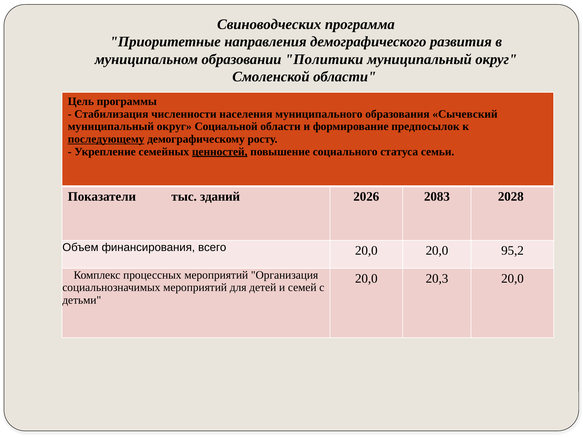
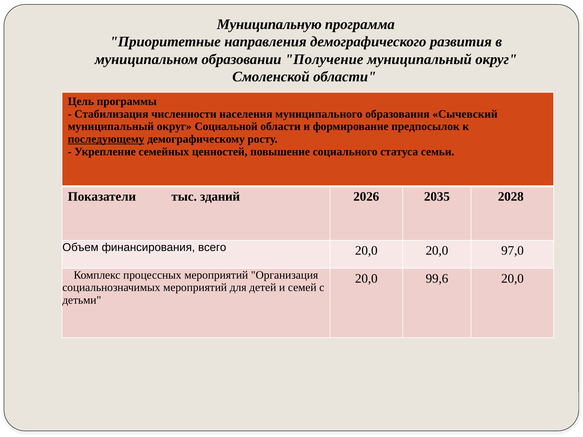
Свиноводческих: Свиноводческих -> Муниципальную (269, 24)
Политики: Политики -> Получение (324, 59)
ценностей underline: present -> none (220, 152)
2083: 2083 -> 2035 (437, 197)
95,2: 95,2 -> 97,0 (512, 251)
20,3: 20,3 -> 99,6 (437, 279)
